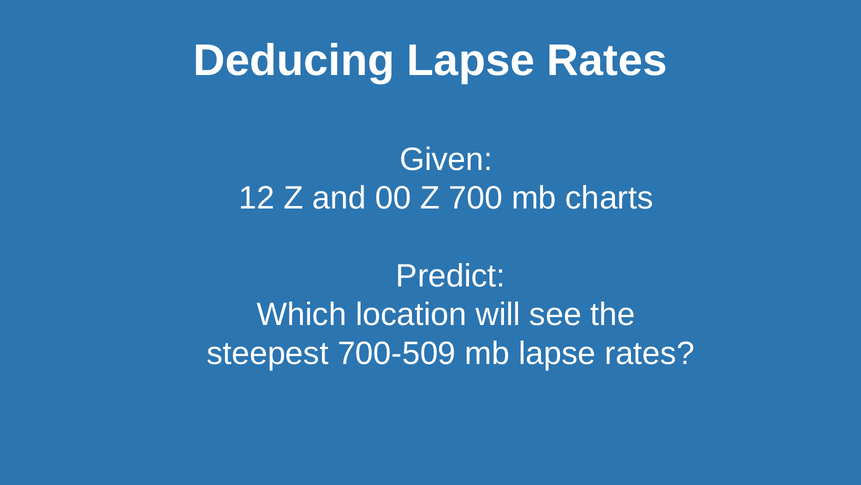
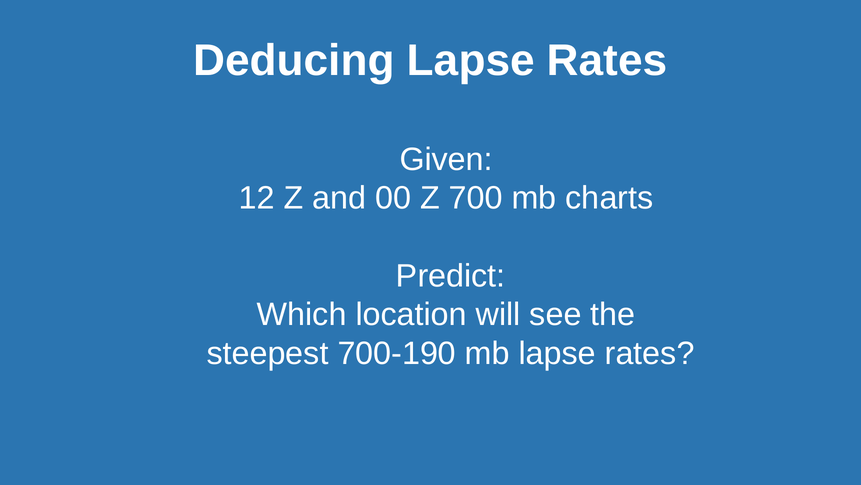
700-509: 700-509 -> 700-190 (397, 353)
